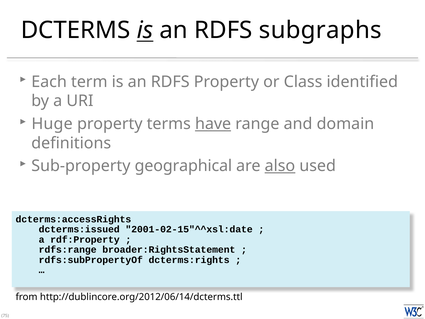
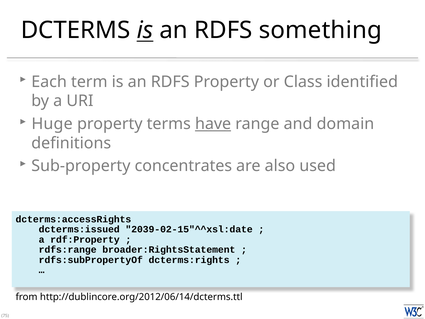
subgraphs: subgraphs -> something (320, 30)
geographical: geographical -> concentrates (183, 166)
also underline: present -> none (280, 166)
2001-02-15"^^xsl:date: 2001-02-15"^^xsl:date -> 2039-02-15"^^xsl:date (189, 229)
